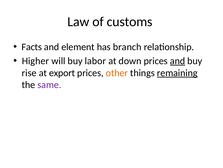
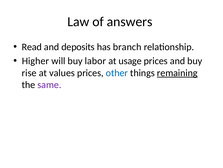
customs: customs -> answers (130, 22)
Facts: Facts -> Read (32, 47)
element: element -> deposits (78, 47)
down: down -> usage (130, 61)
and underline: present -> none (178, 61)
export: export -> values (62, 73)
other colour: orange -> blue (117, 73)
